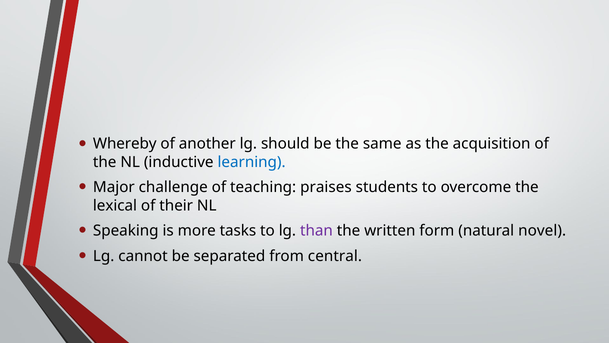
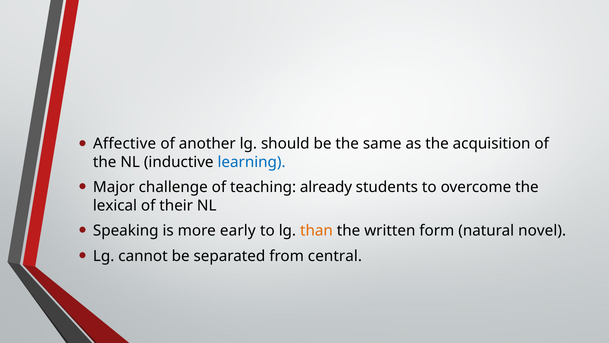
Whereby: Whereby -> Affective (125, 144)
praises: praises -> already (326, 187)
tasks: tasks -> early (238, 231)
than colour: purple -> orange (316, 231)
